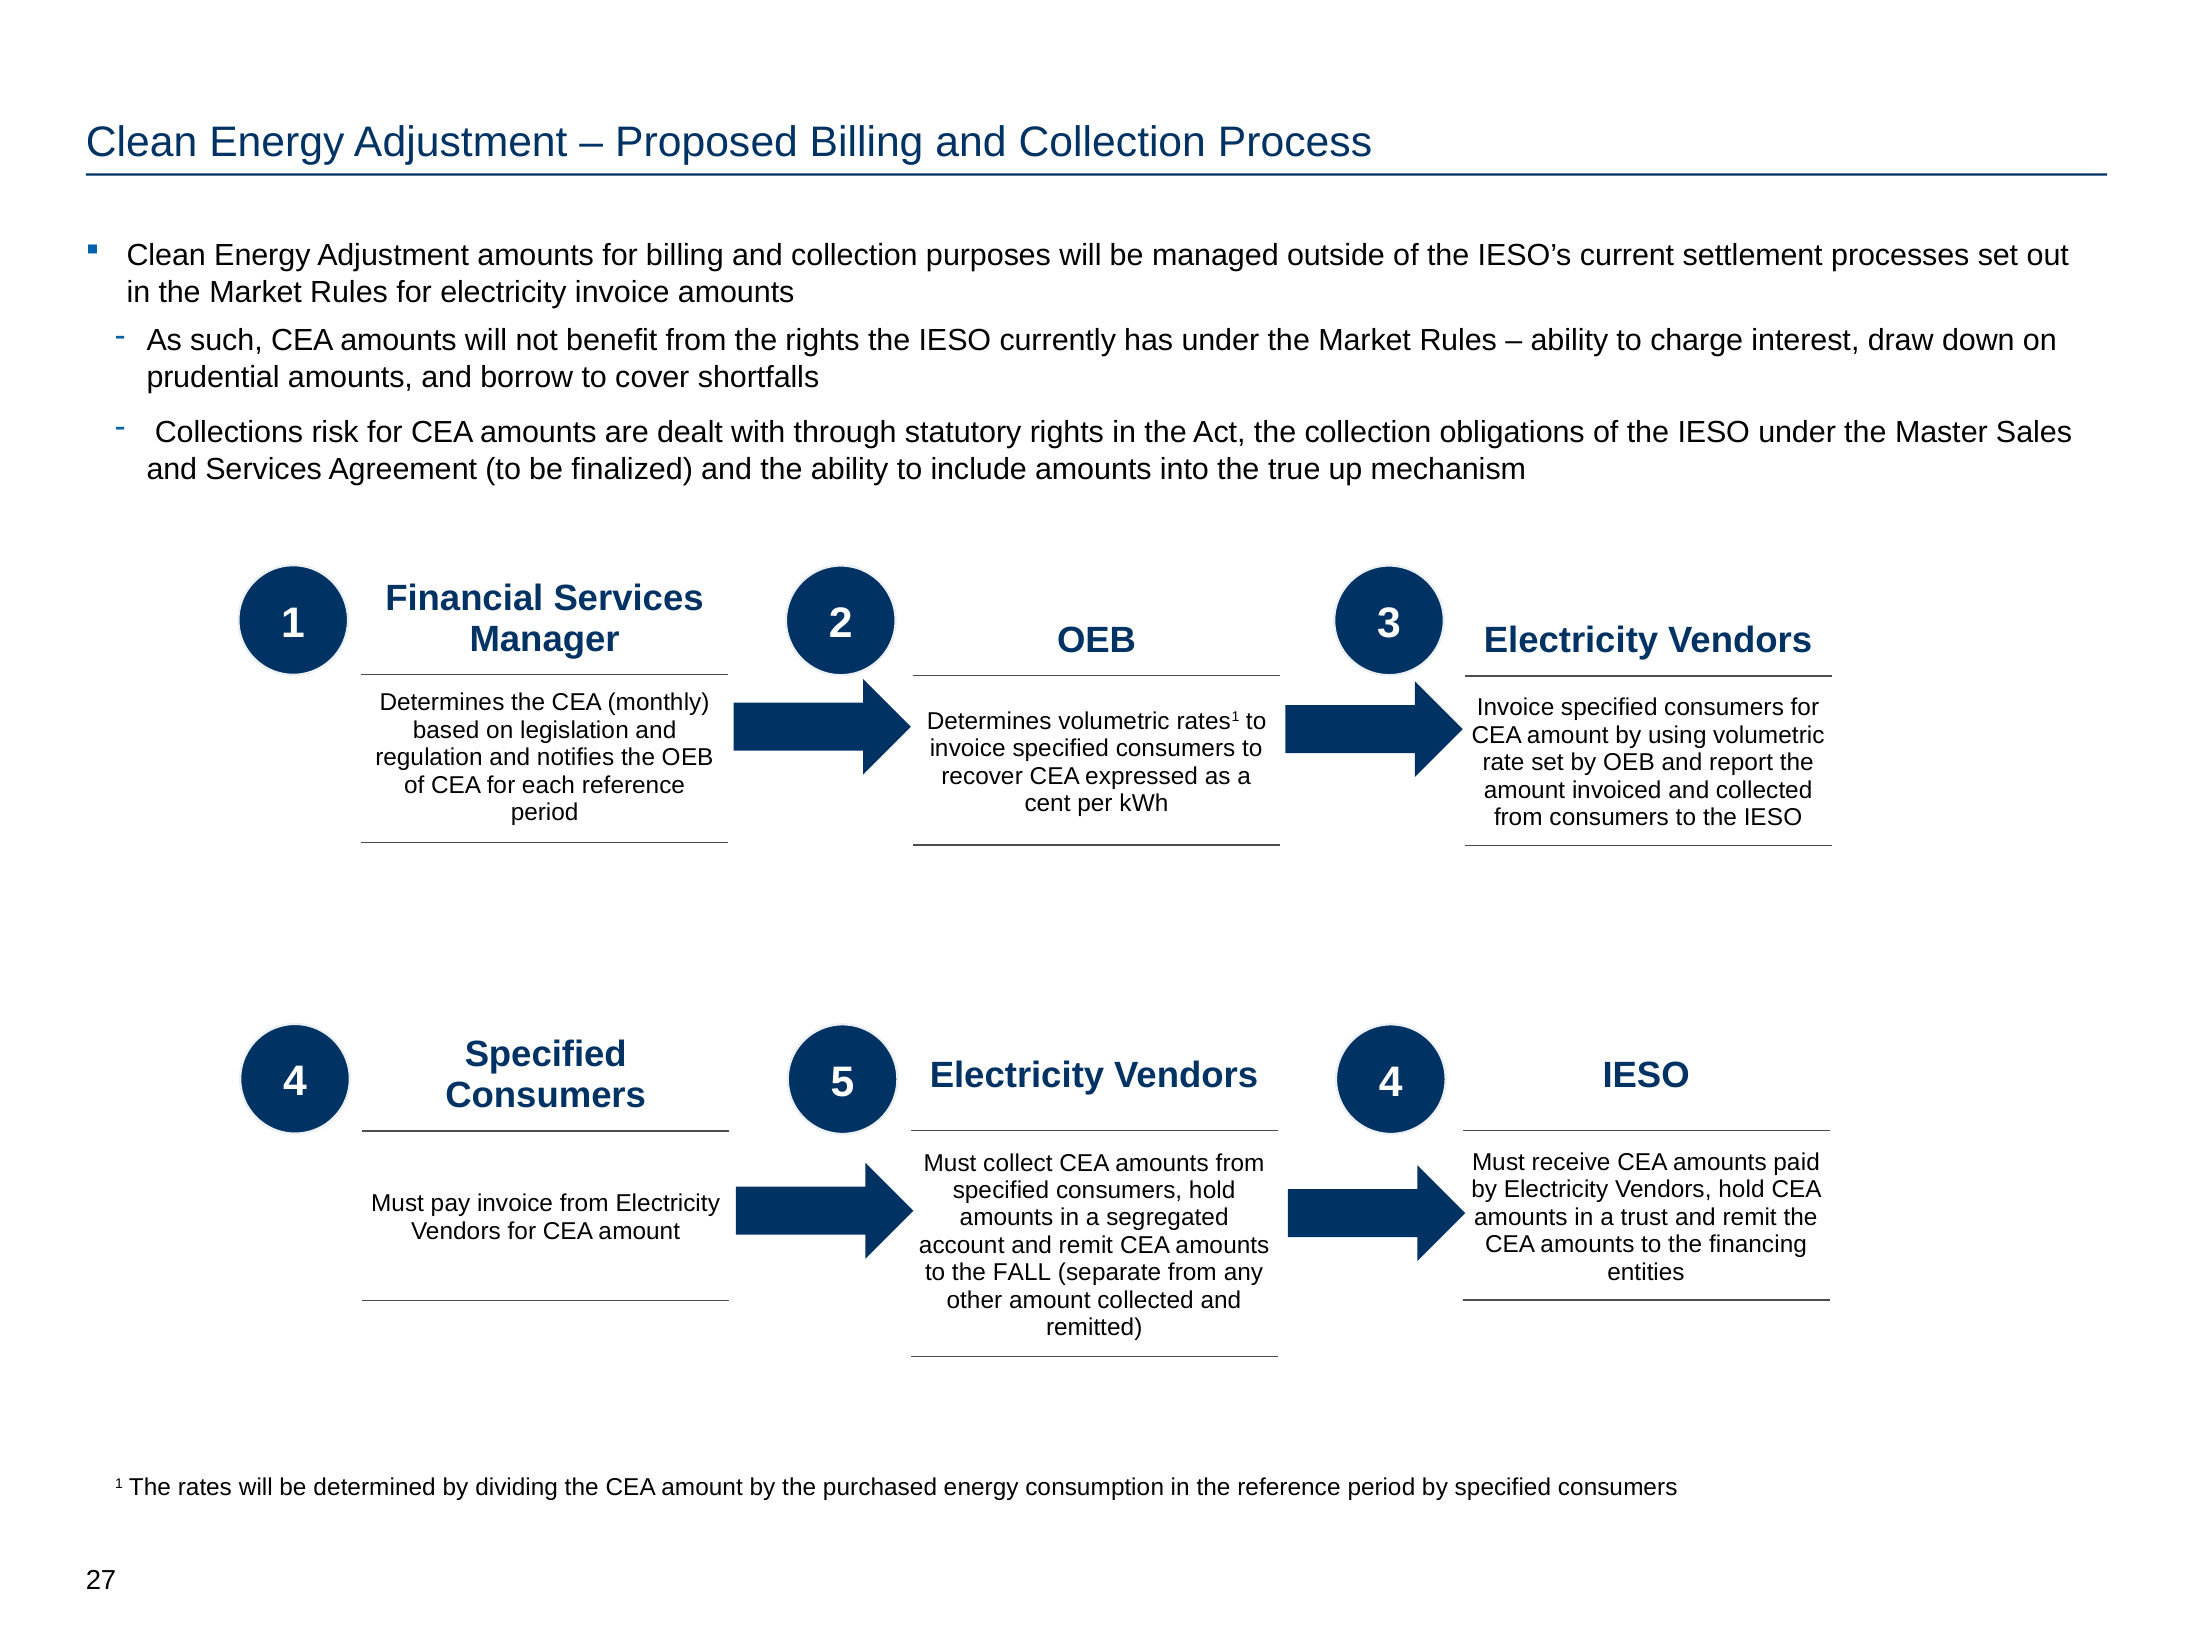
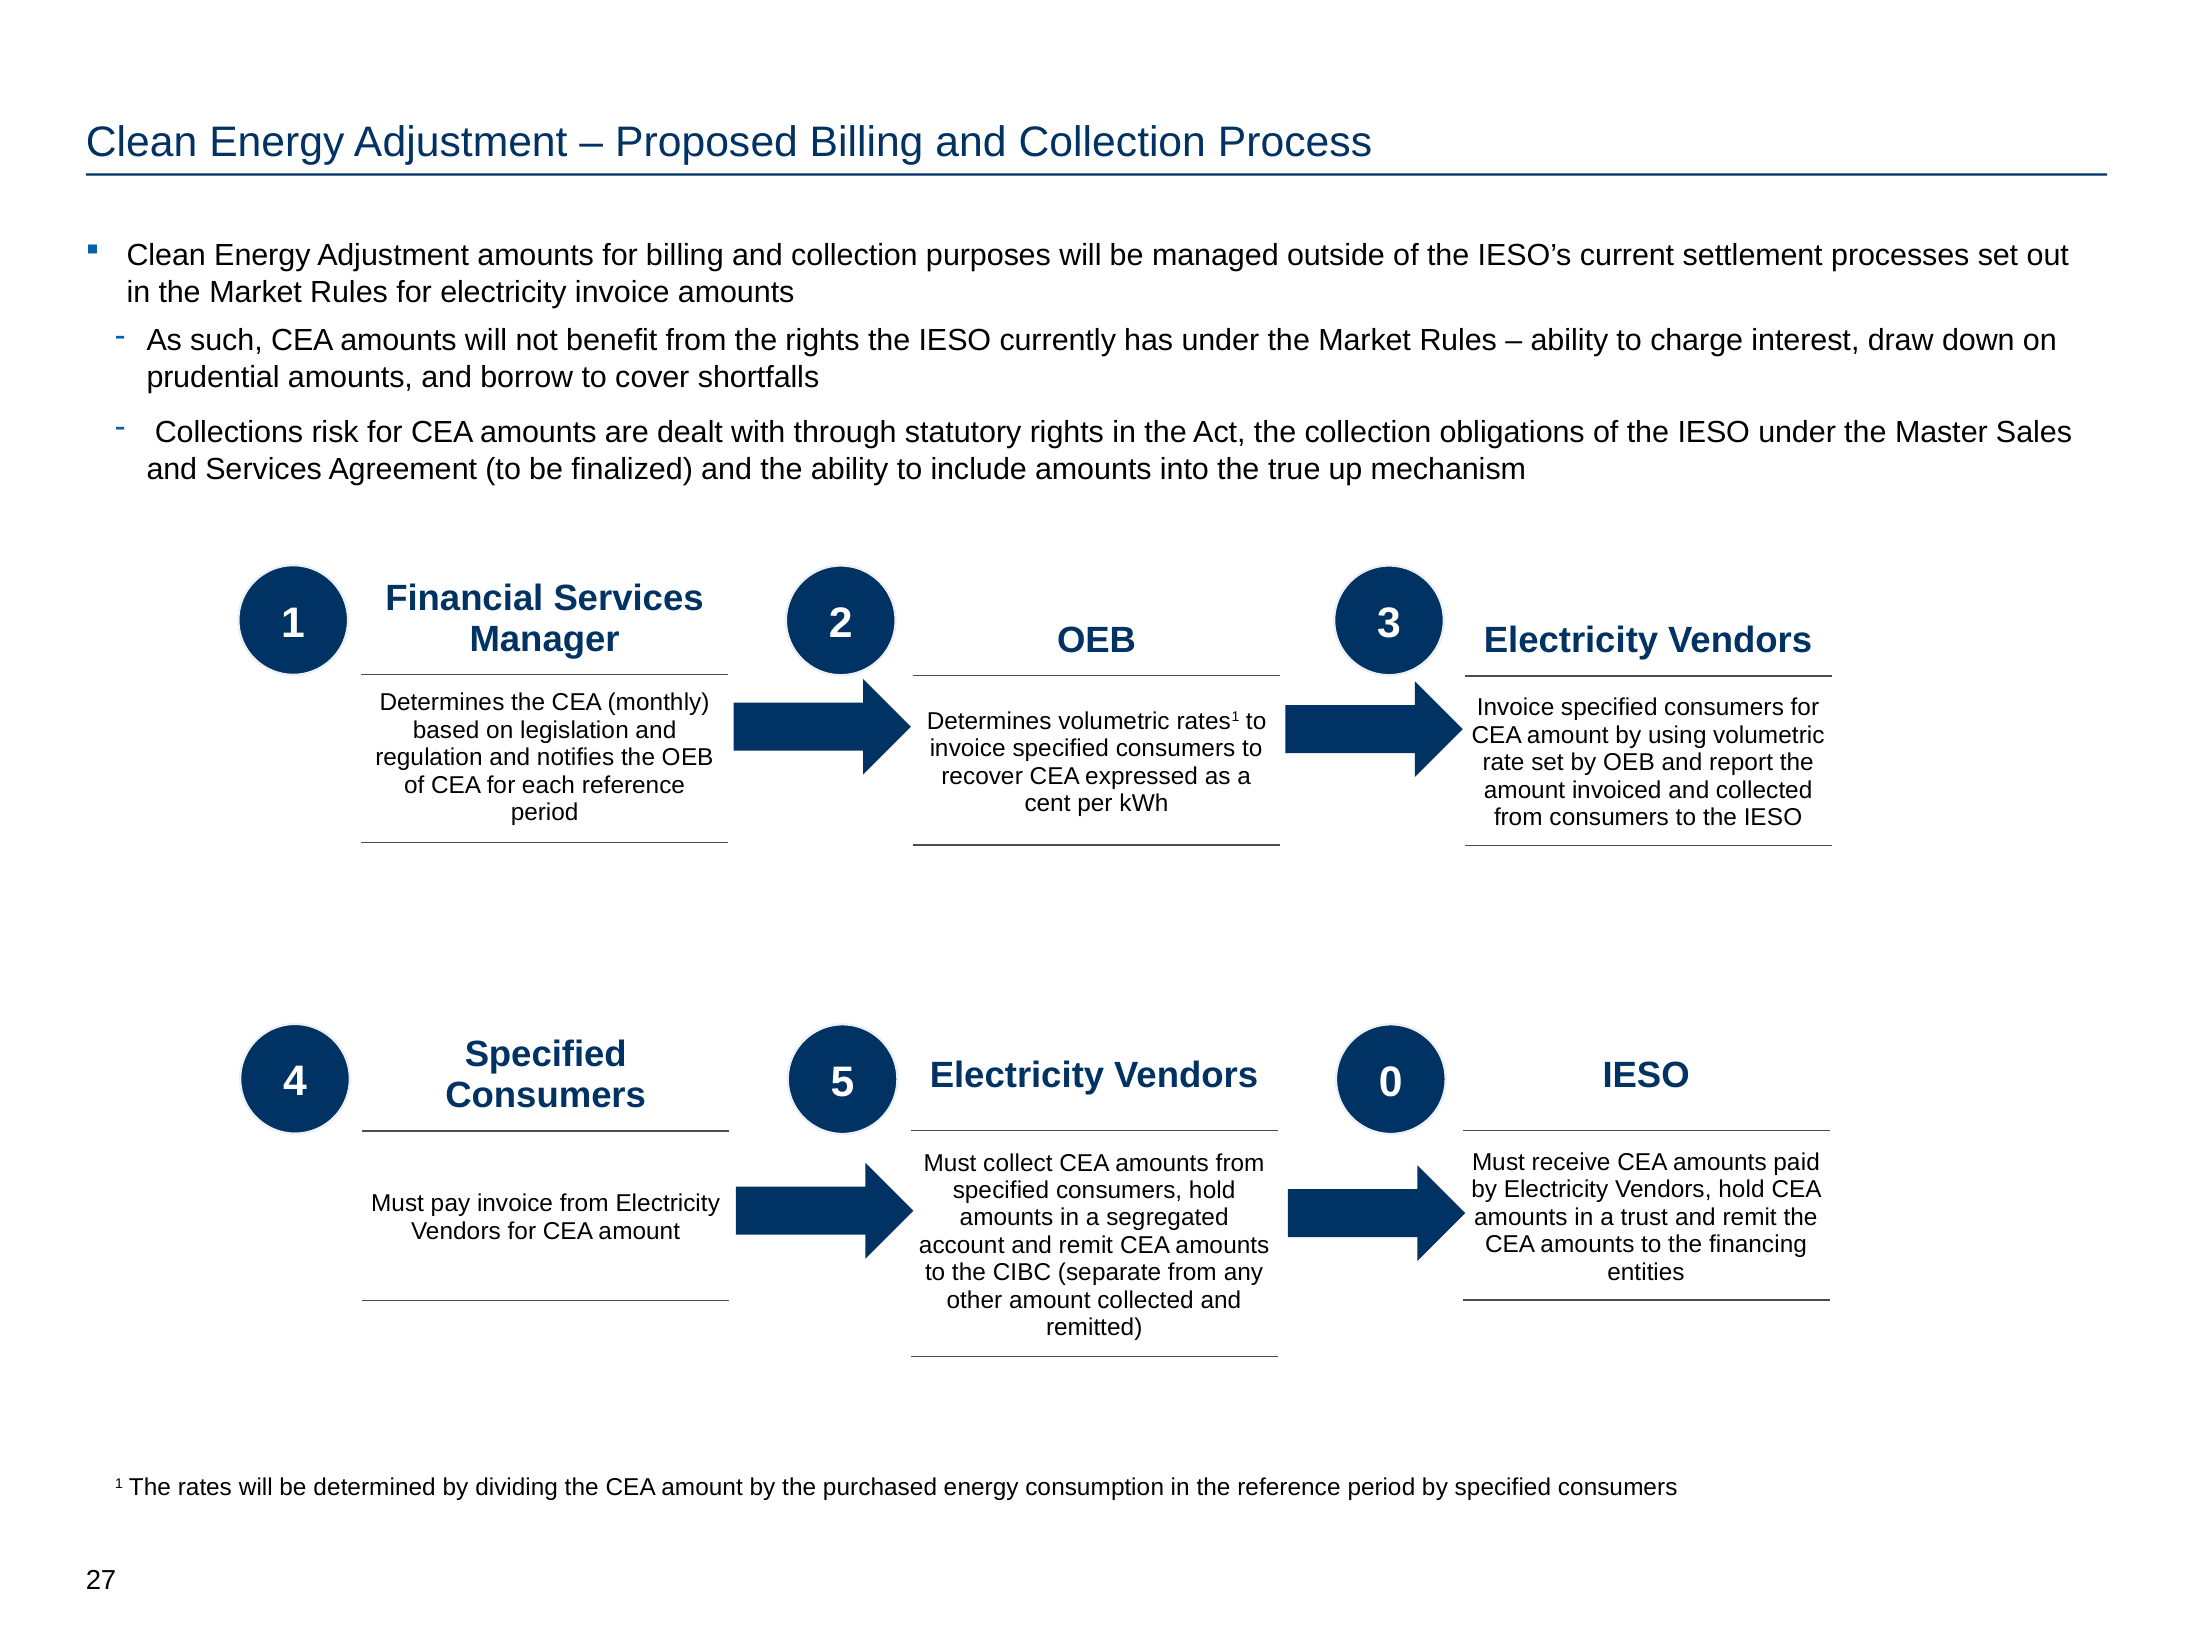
5 4: 4 -> 0 (1391, 1082)
FALL: FALL -> CIBC (1022, 1273)
